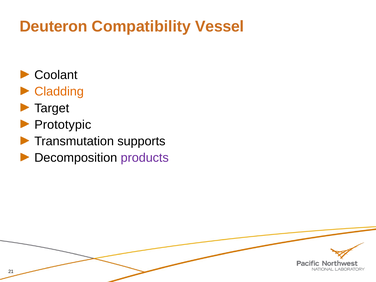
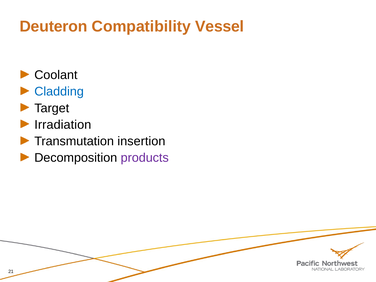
Cladding colour: orange -> blue (59, 92)
Prototypic: Prototypic -> Irradiation (63, 125)
supports: supports -> insertion (141, 141)
